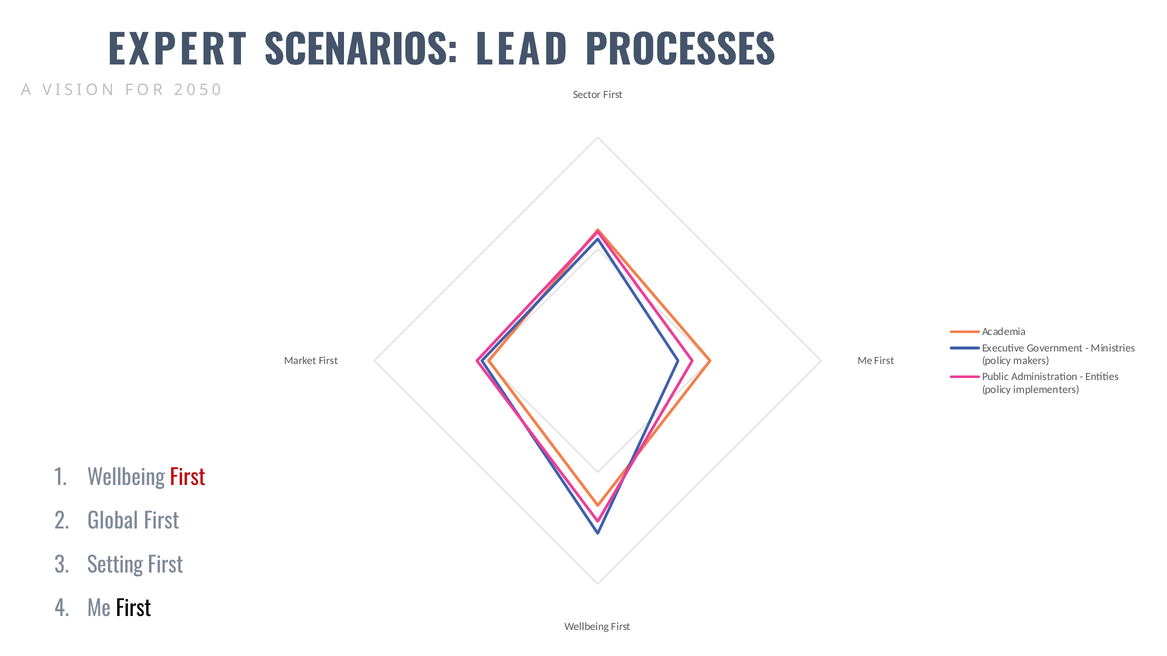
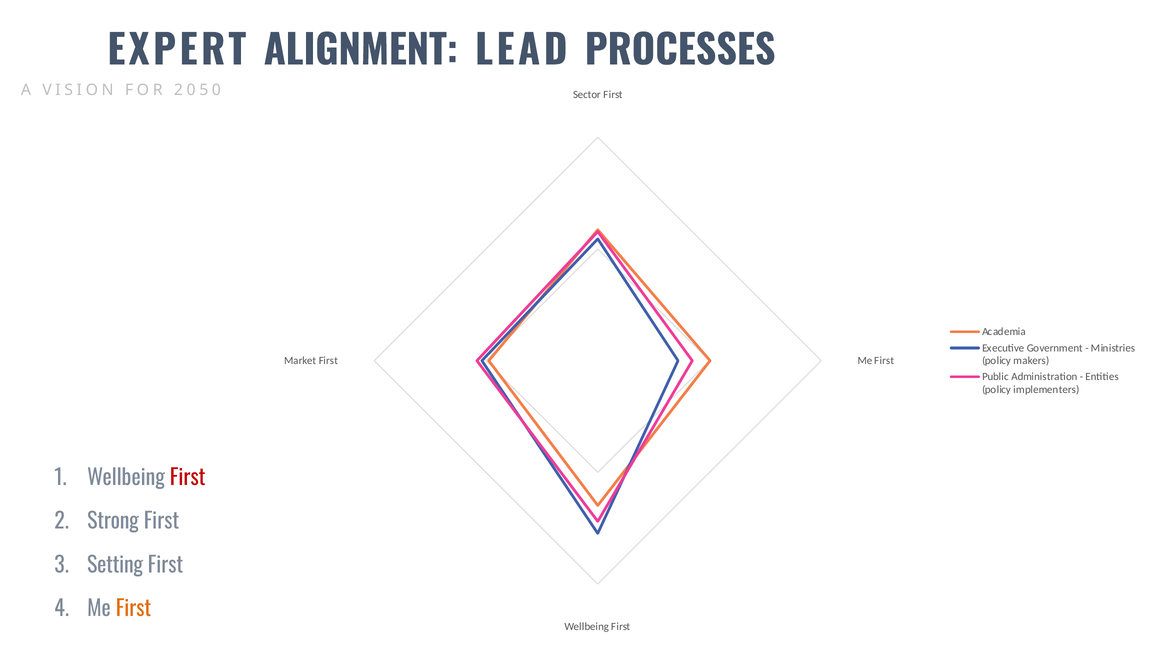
SCENARIOS: SCENARIOS -> ALIGNMENT (361, 51)
Global: Global -> Strong (113, 522)
First colour: black -> orange (134, 610)
